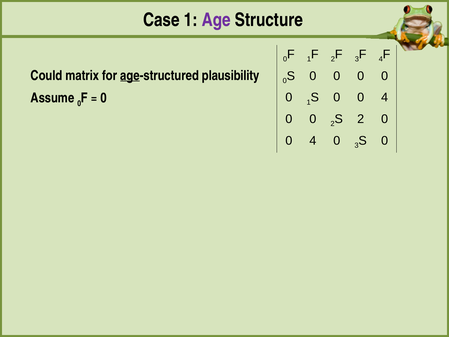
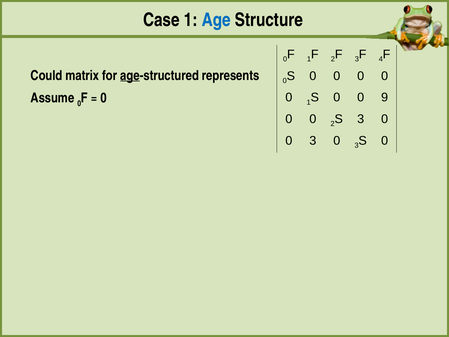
Age colour: purple -> blue (216, 20)
plausibility: plausibility -> represents (231, 76)
4: 4 -> 9 (385, 97)
2: 2 -> 3 (361, 119)
4: 4 -> 3 (313, 140)
